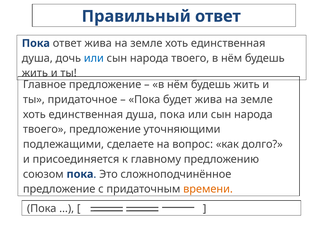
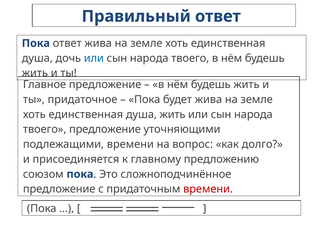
душа пока: пока -> жить (173, 114)
подлежащими сделаете: сделаете -> времени (130, 144)
времени colour: orange -> red (208, 189)
